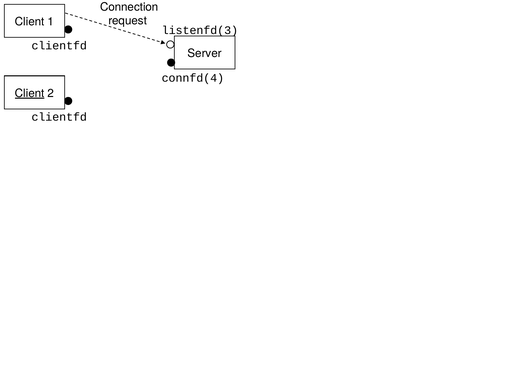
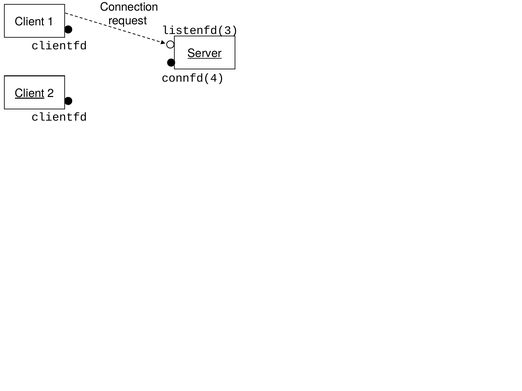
Server underline: none -> present (205, 53)
